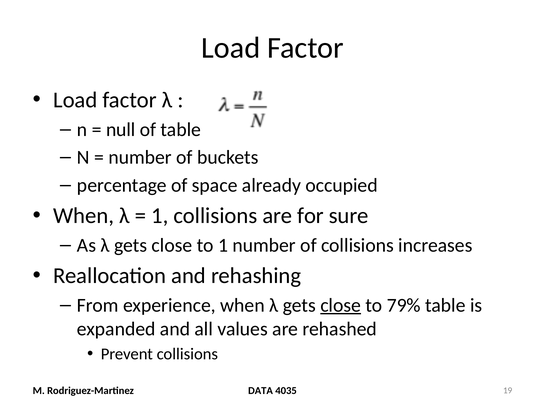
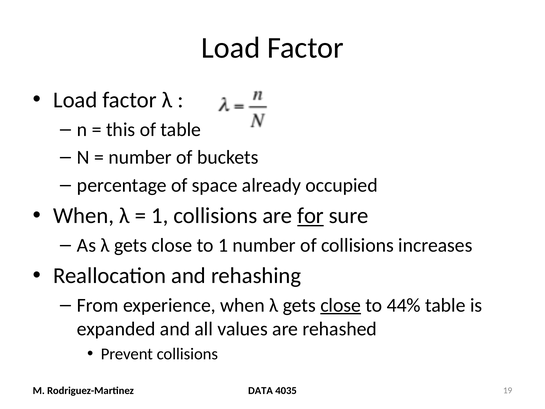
null: null -> this (121, 129)
for underline: none -> present (311, 216)
79%: 79% -> 44% (404, 305)
